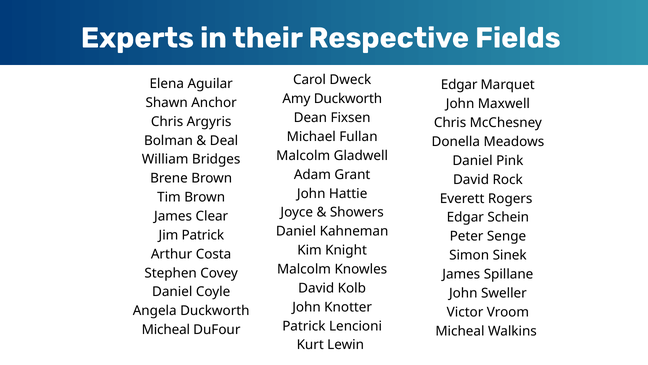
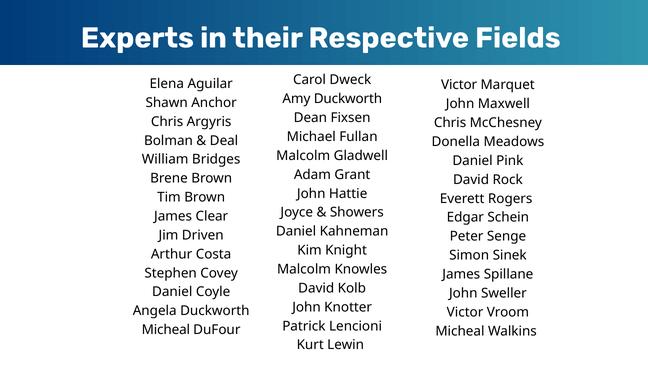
Edgar: Edgar -> Victor (459, 85)
Jim Patrick: Patrick -> Driven (203, 235)
